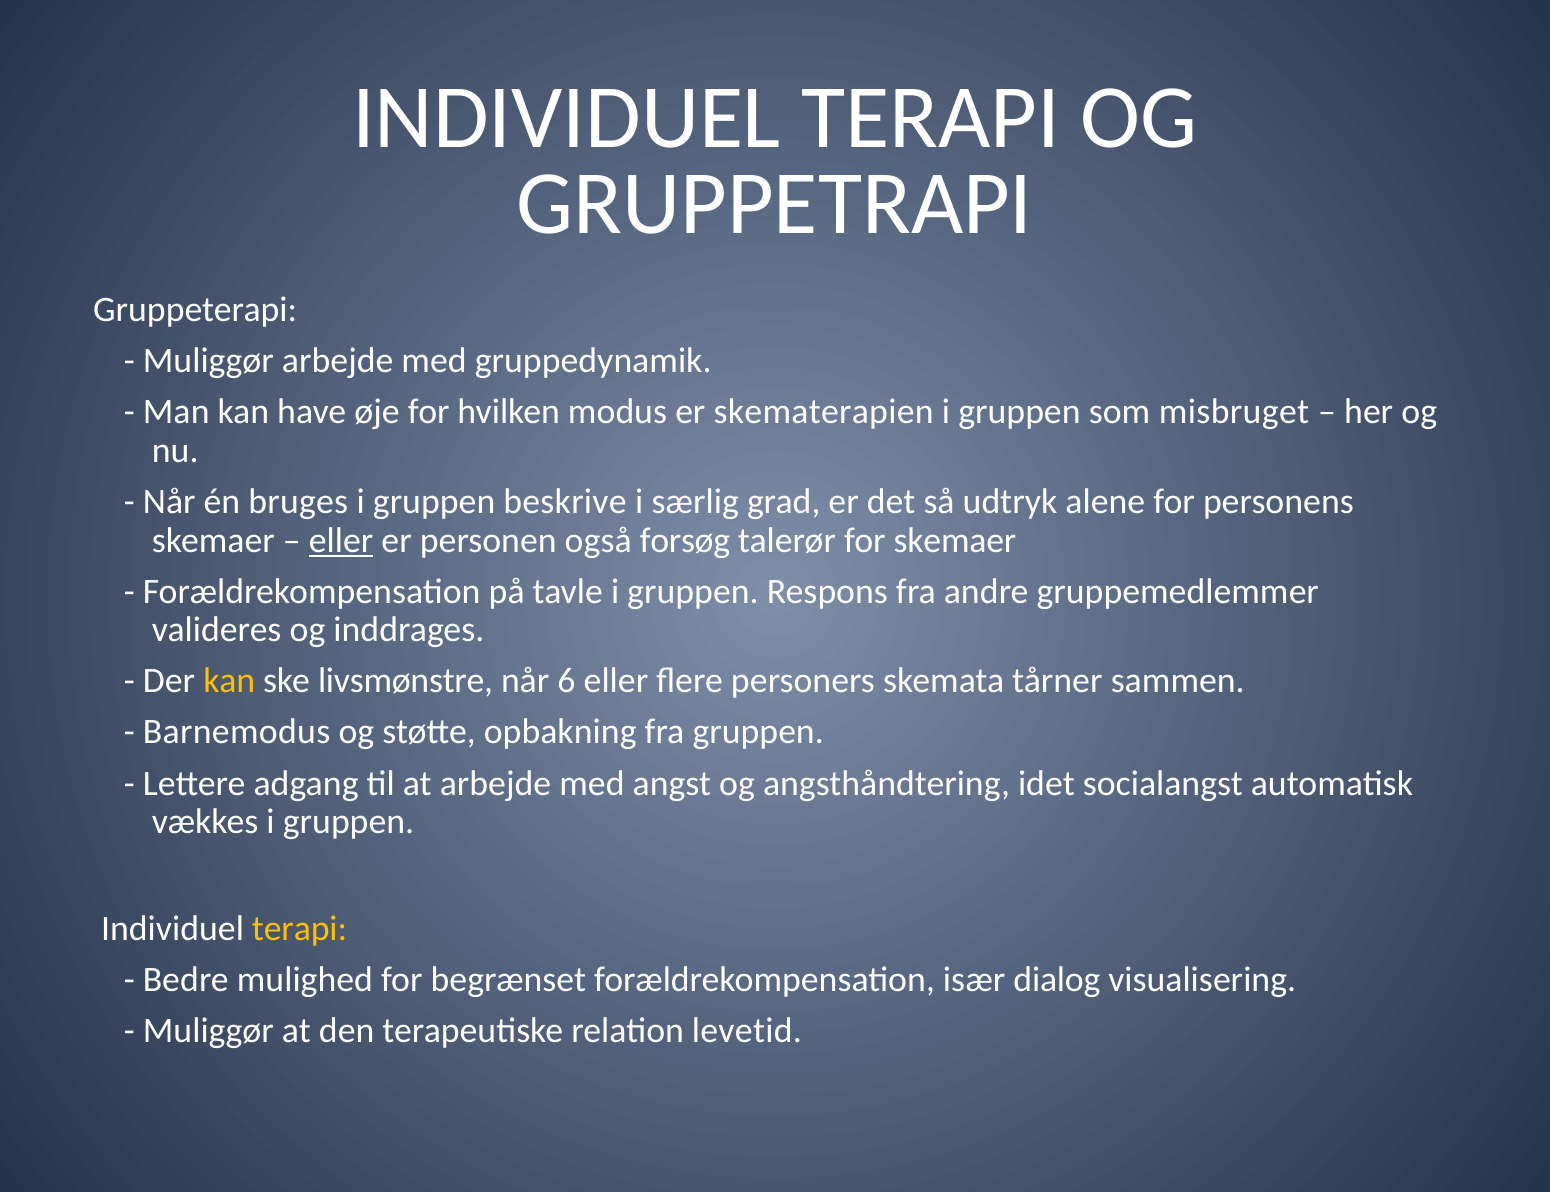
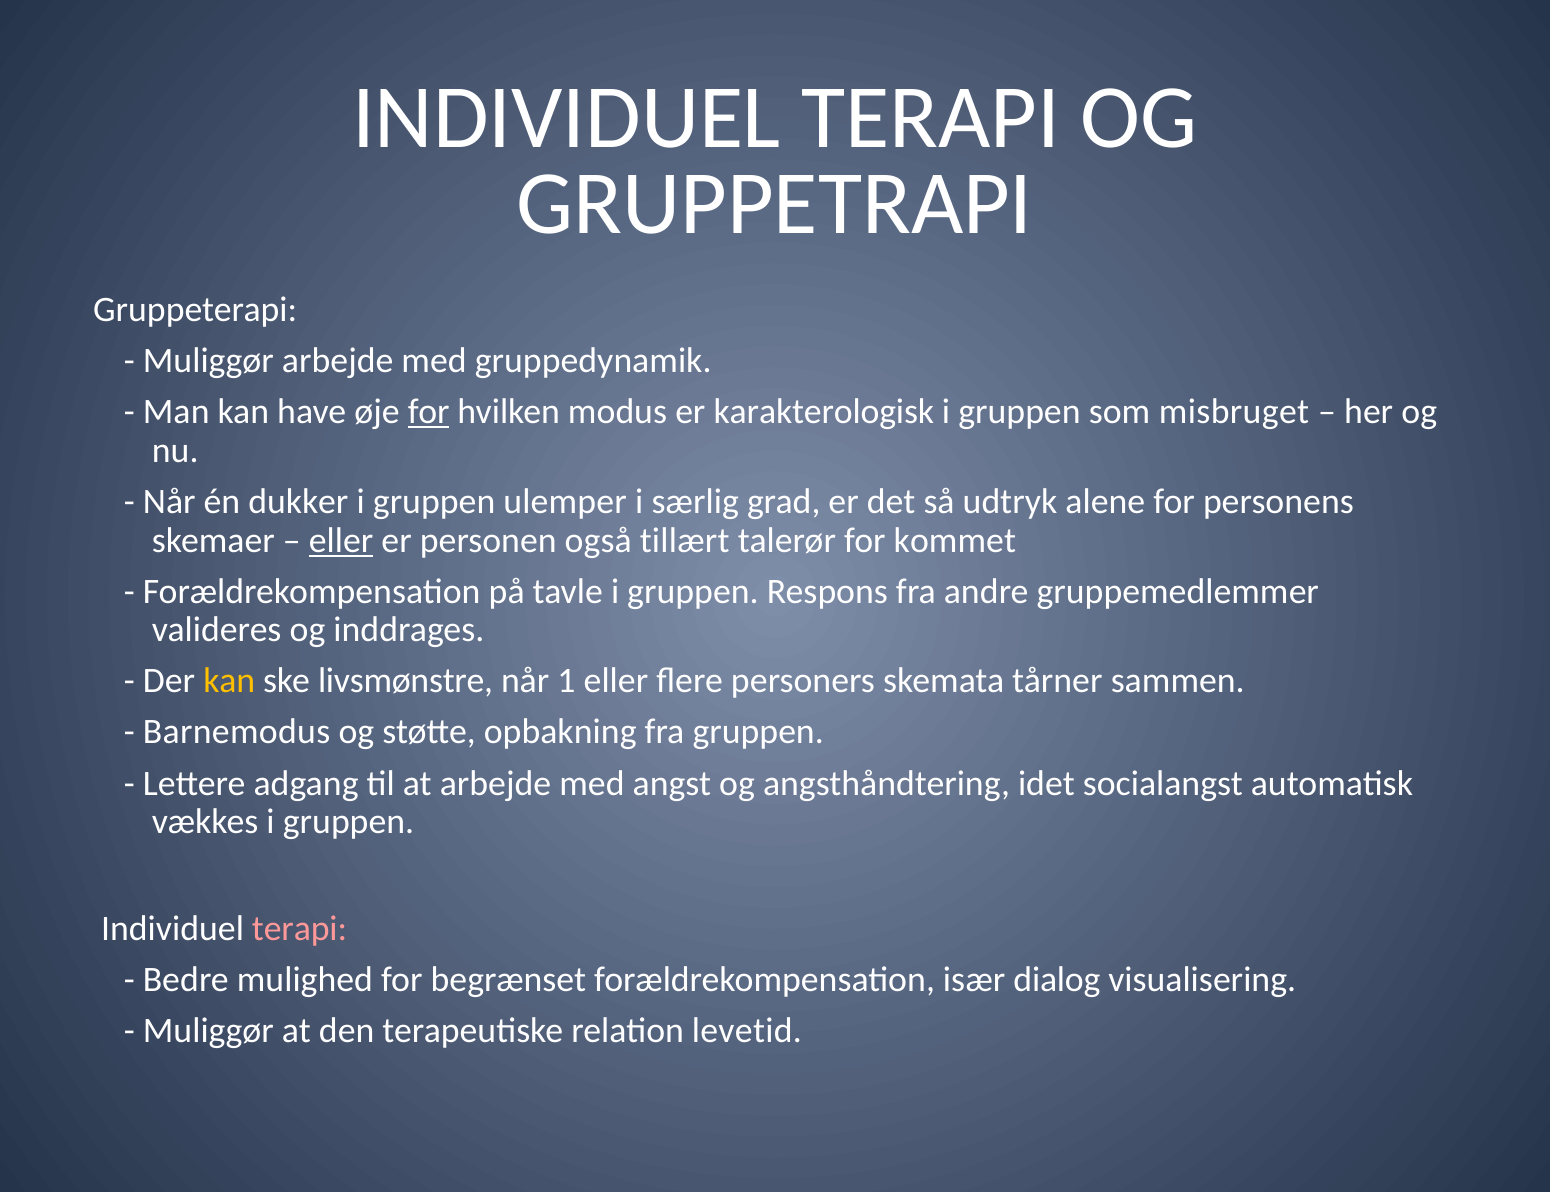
for underline: none -> present (429, 412)
skematerapien: skematerapien -> karakterologisk (824, 412)
bruges: bruges -> dukker (298, 502)
beskrive: beskrive -> ulemper (565, 502)
forsøg: forsøg -> tillært (685, 540)
for skemaer: skemaer -> kommet (955, 540)
6: 6 -> 1 (567, 681)
terapi colour: yellow -> pink (300, 928)
